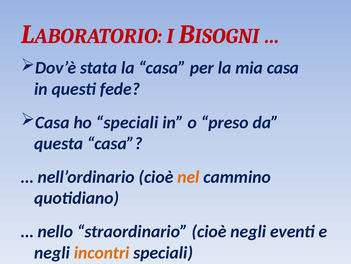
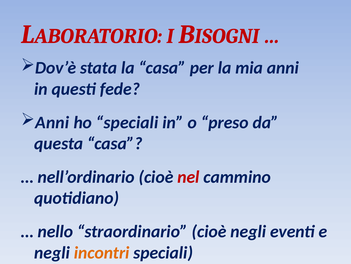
mia casa: casa -> anni (283, 68)
Casa: Casa -> Anni (52, 122)
nel colour: orange -> red (188, 177)
